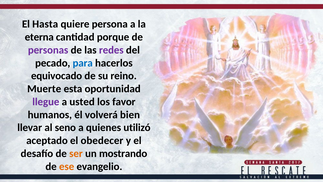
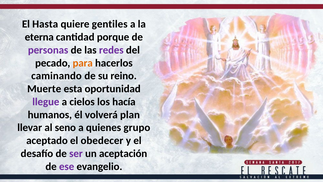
persona: persona -> gentiles (110, 24)
para colour: blue -> orange (83, 63)
equivocado: equivocado -> caminando (56, 76)
usted: usted -> cielos (82, 102)
favor: favor -> hacía (124, 102)
bien: bien -> plan (130, 115)
utilizó: utilizó -> grupo (137, 127)
ser colour: orange -> purple (76, 153)
mostrando: mostrando -> aceptación (123, 153)
ese colour: orange -> purple (67, 166)
